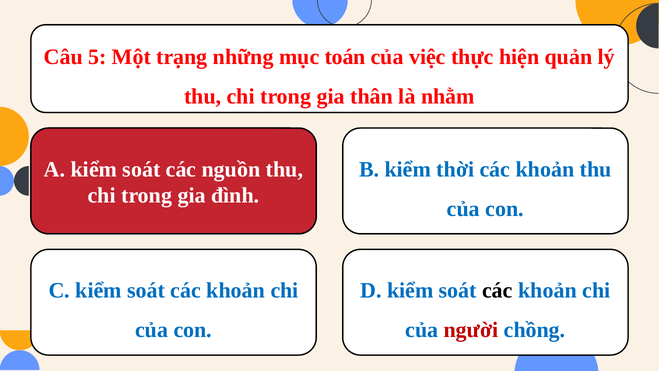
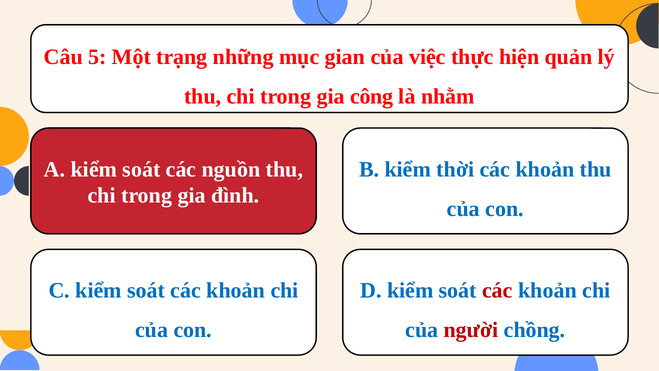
toán: toán -> gian (345, 57)
thân: thân -> công (372, 96)
các colour: black -> red (497, 290)
